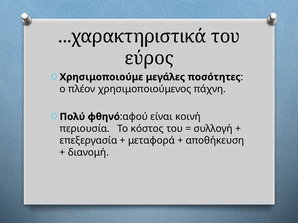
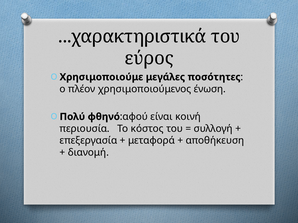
πάχνη: πάχνη -> ένωση (210, 89)
